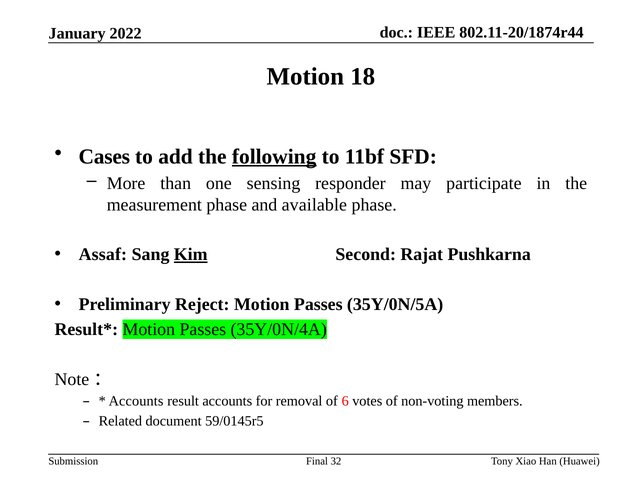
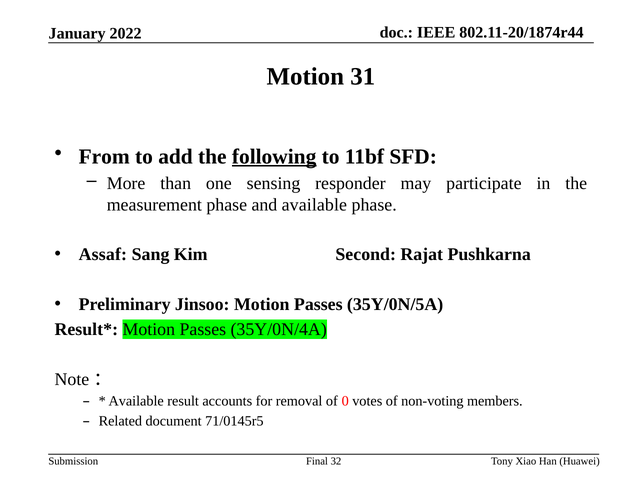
18: 18 -> 31 (363, 77)
Cases: Cases -> From (104, 157)
Kim underline: present -> none (191, 255)
Reject: Reject -> Jinsoo (202, 305)
Accounts: Accounts -> Available (136, 402)
6: 6 -> 0 (345, 402)
59/0145r5: 59/0145r5 -> 71/0145r5 (234, 422)
